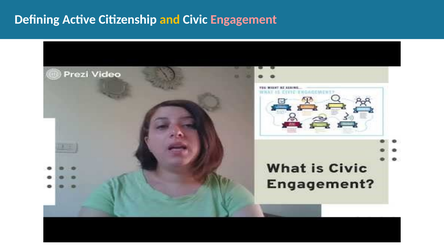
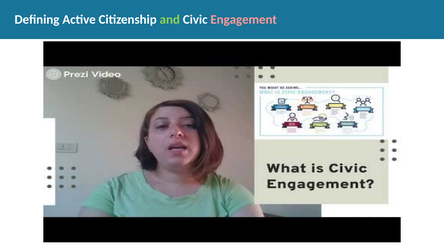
and colour: yellow -> light green (170, 20)
